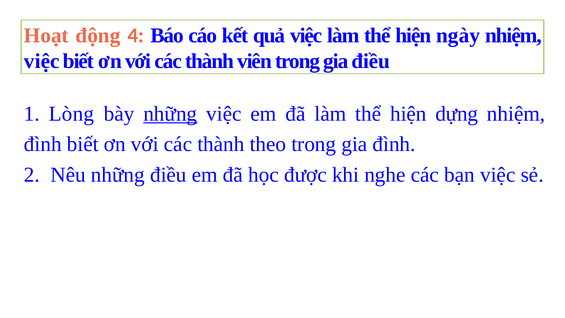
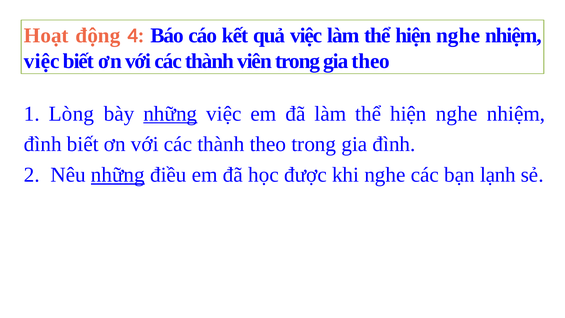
ngày: ngày -> nghe (458, 36)
gia điều: điều -> theo (371, 61)
dựng: dựng -> nghe (457, 114)
những underline: none -> present (118, 175)
bạn việc: việc -> lạnh (498, 175)
